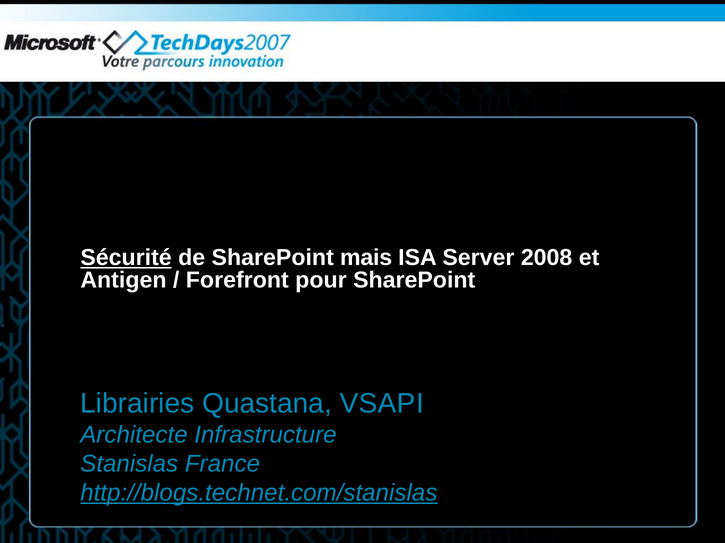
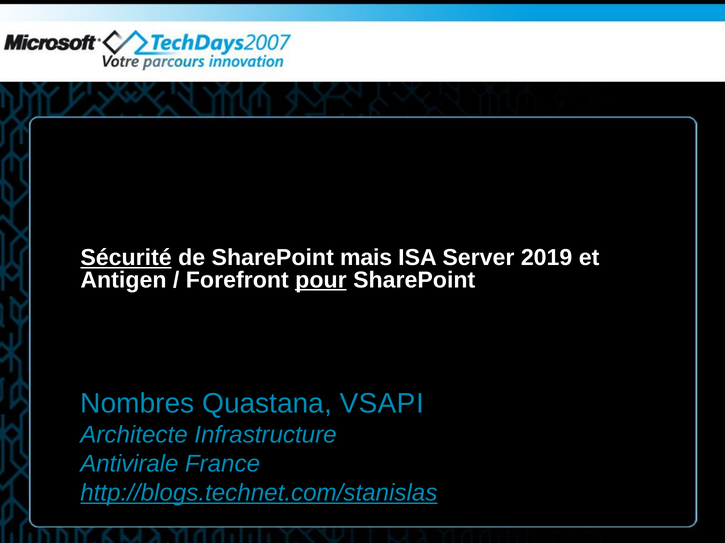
2008: 2008 -> 2019 (547, 258)
pour underline: none -> present (321, 280)
Librairies: Librairies -> Nombres (137, 404)
Stanislas: Stanislas -> Antivirale (129, 464)
